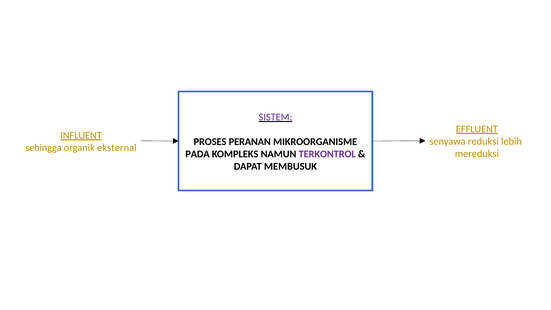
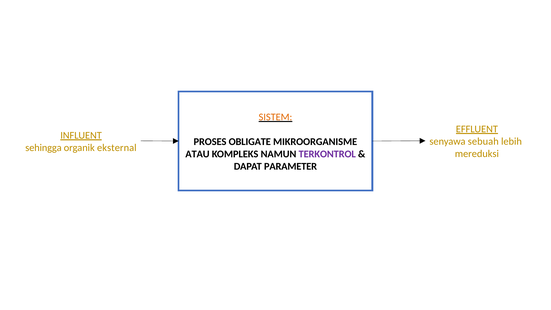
SISTEM colour: purple -> orange (275, 117)
reduksi: reduksi -> sebuah (483, 141)
PERANAN: PERANAN -> OBLIGATE (250, 142)
PADA: PADA -> ATAU (197, 154)
MEMBUSUK: MEMBUSUK -> PARAMETER (291, 167)
